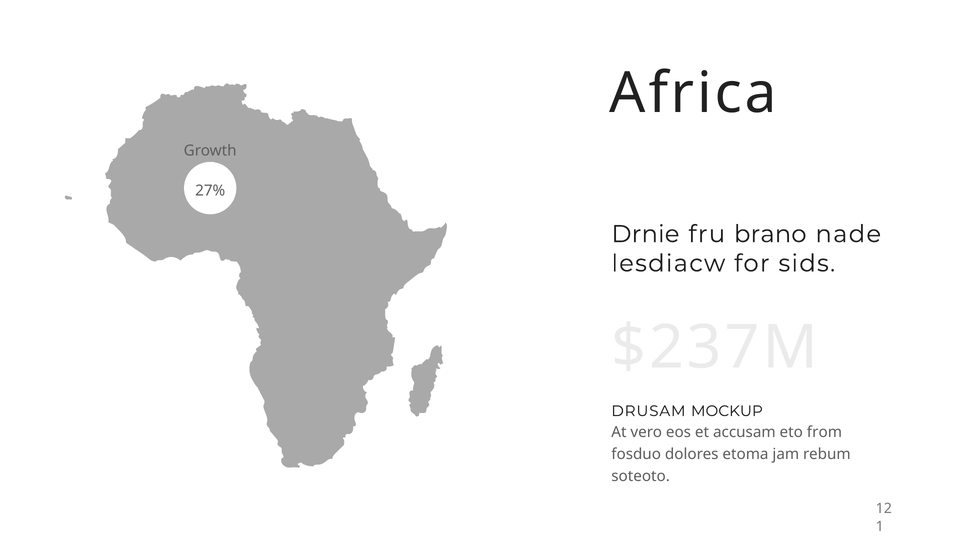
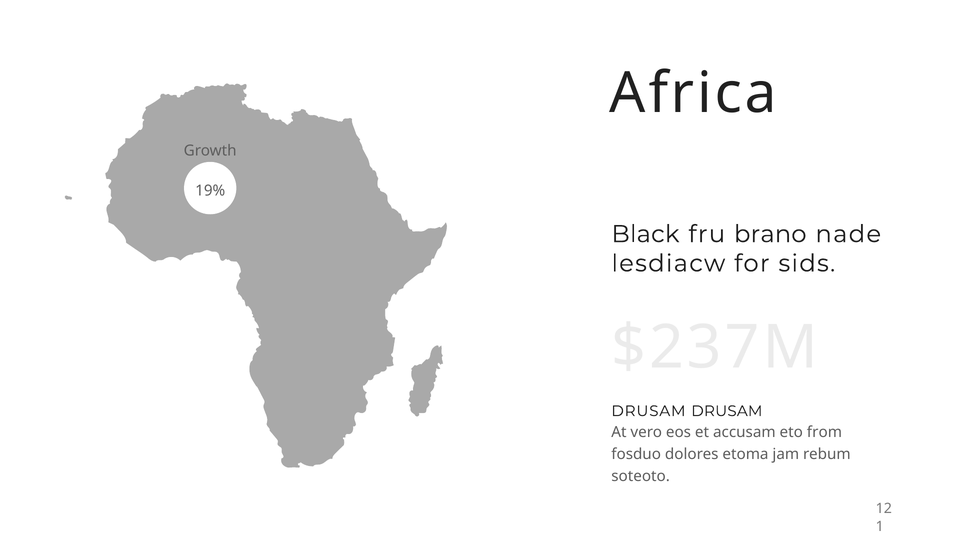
27%: 27% -> 19% (210, 191)
Drnie: Drnie -> Black (645, 234)
DRUSAM MOCKUP: MOCKUP -> DRUSAM (727, 411)
